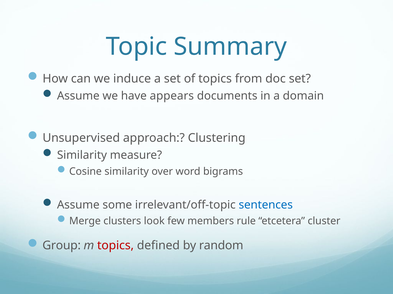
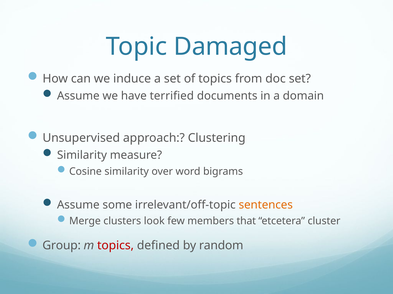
Summary: Summary -> Damaged (230, 47)
appears: appears -> terrified (172, 96)
sentences colour: blue -> orange (266, 205)
rule: rule -> that (246, 222)
